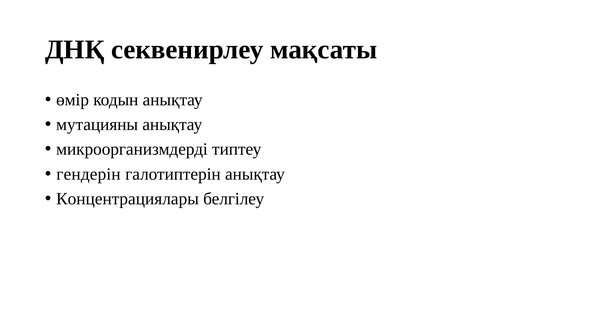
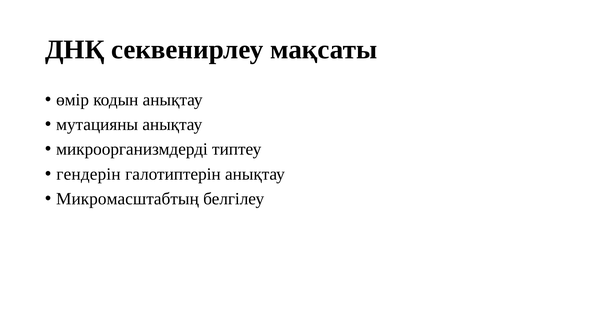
Концентрациялары: Концентрациялары -> Микромасштабтың (127, 199)
